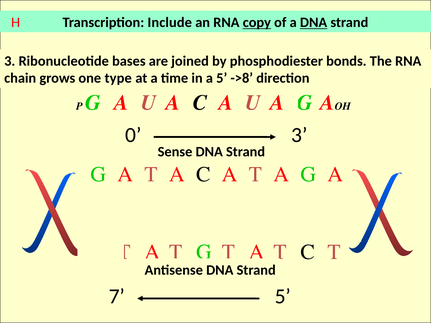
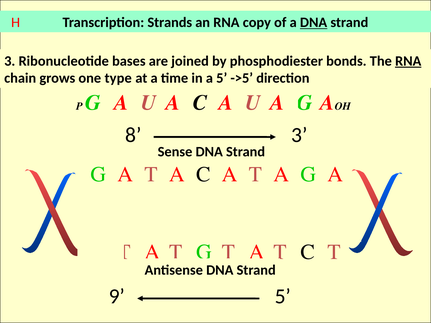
Transcription Include: Include -> Strands (170, 23)
copy underline: present -> none (257, 23)
RNA underline: none -> present (408, 61)
->8: ->8 -> ->5 (242, 78)
0: 0 -> 8 (133, 135)
7: 7 -> 9 (117, 297)
